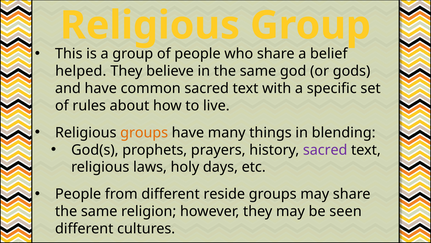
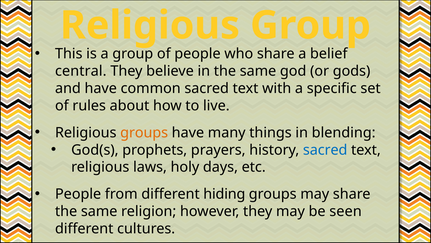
helped: helped -> central (81, 71)
sacred colour: purple -> blue (325, 150)
reside: reside -> hiding (224, 194)
